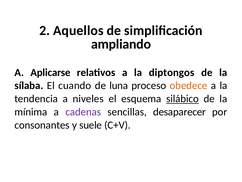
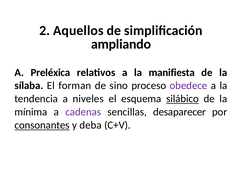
Aplicarse: Aplicarse -> Preléxica (50, 72)
diptongos: diptongos -> manifiesta (172, 72)
cuando: cuando -> forman (75, 85)
luna: luna -> sino (119, 85)
obedece colour: orange -> purple (189, 85)
consonantes underline: none -> present (42, 125)
suele: suele -> deba (91, 125)
